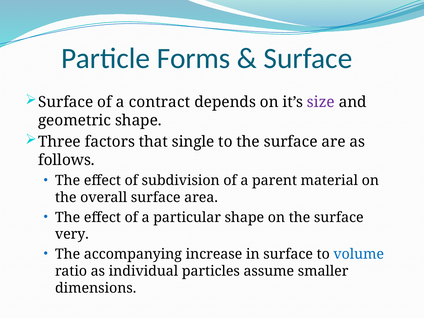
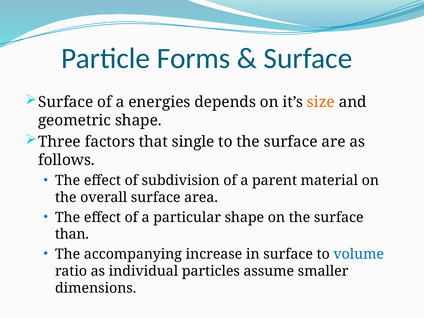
contract: contract -> energies (159, 102)
size colour: purple -> orange (321, 102)
very: very -> than (72, 234)
